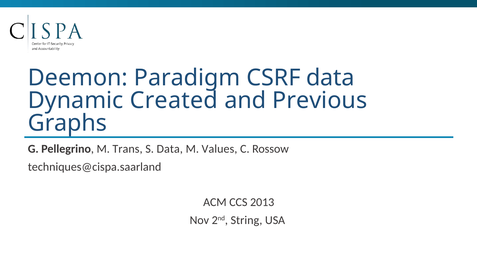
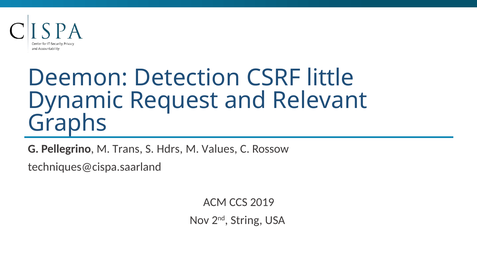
Paradigm: Paradigm -> Detection (187, 78)
CSRF data: data -> little (330, 78)
Created: Created -> Request (174, 101)
Previous: Previous -> Relevant (320, 101)
S Data: Data -> Hdrs (170, 149)
2013: 2013 -> 2019 (262, 203)
